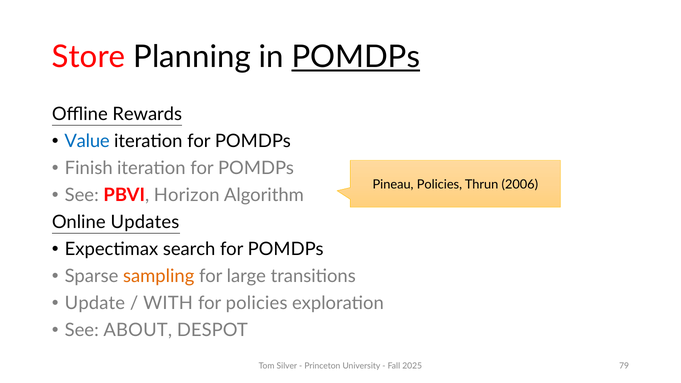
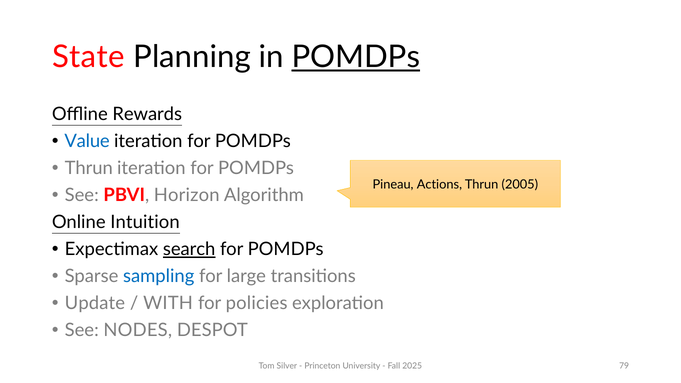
Store: Store -> State (88, 57)
Finish: Finish -> Thrun (89, 168)
Pineau Policies: Policies -> Actions (439, 185)
2006: 2006 -> 2005 (520, 185)
Updates: Updates -> Intuition (145, 222)
search underline: none -> present (189, 249)
sampling colour: orange -> blue (159, 276)
ABOUT: ABOUT -> NODES (138, 330)
